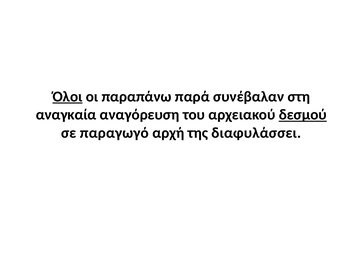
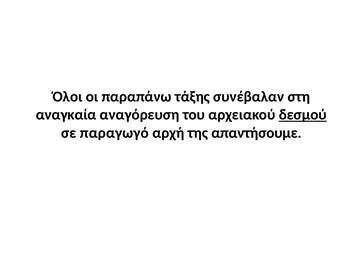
Όλοι underline: present -> none (67, 97)
παρά: παρά -> τάξης (192, 97)
διαφυλάσσει: διαφυλάσσει -> απαντήσουμε (256, 133)
